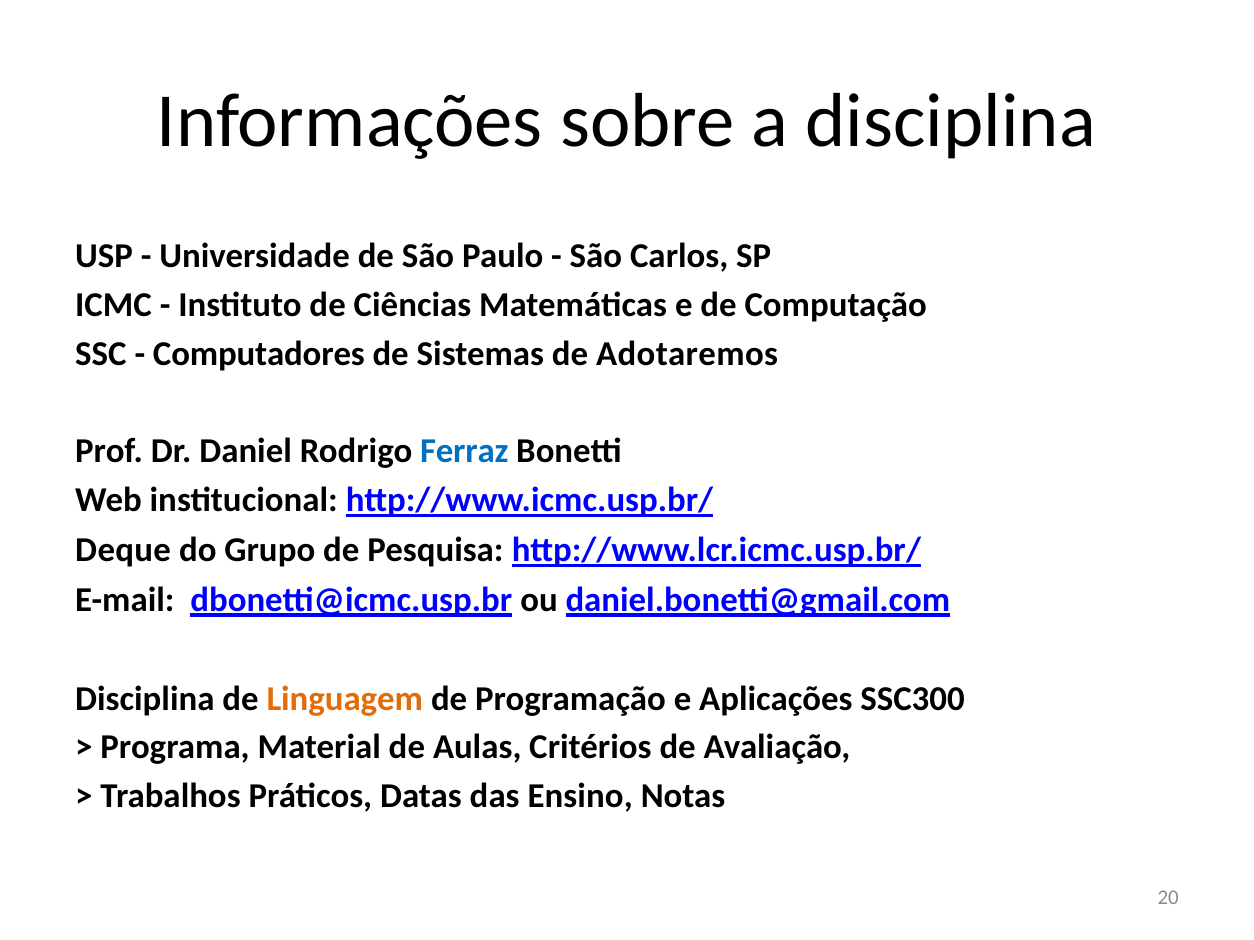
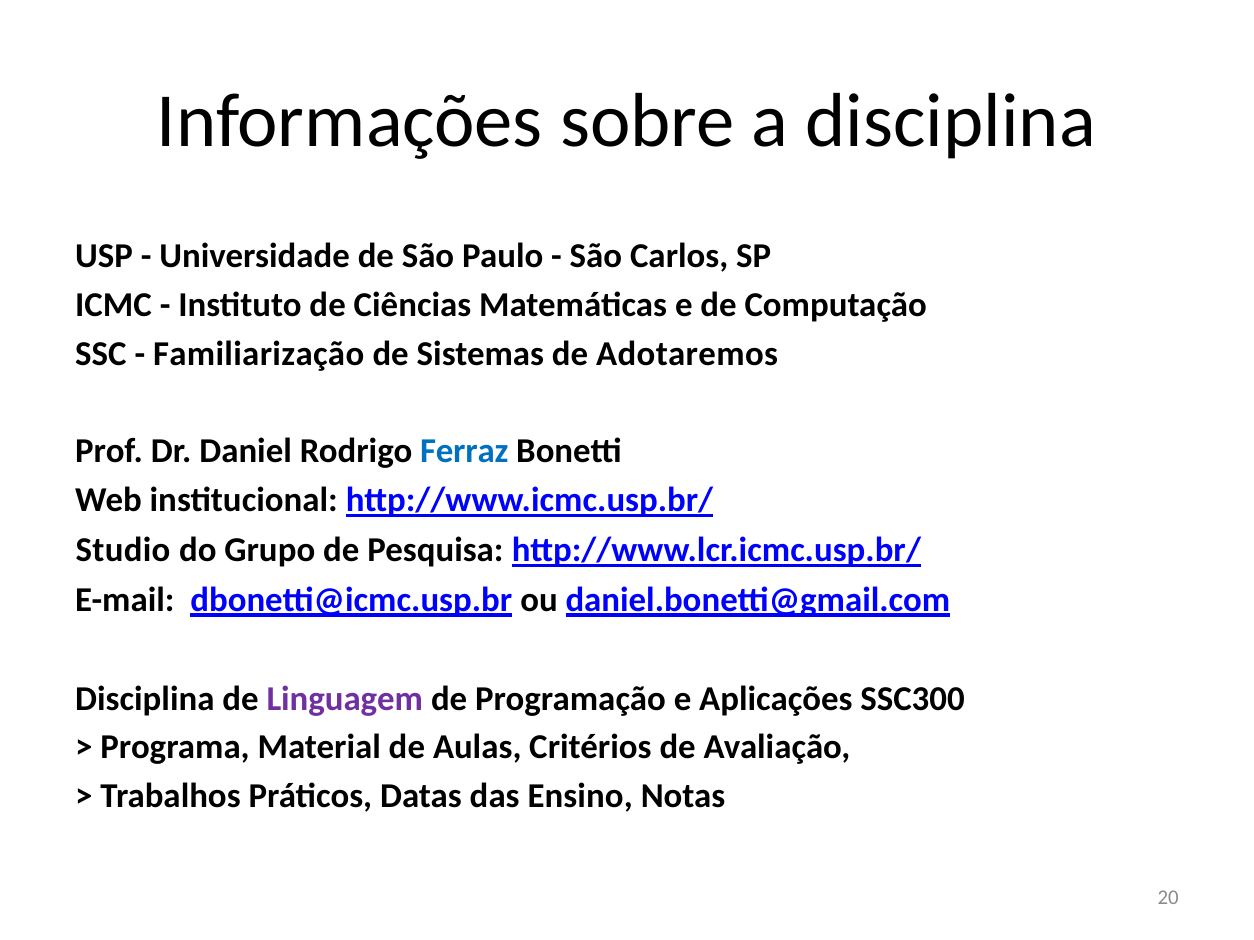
Computadores: Computadores -> Familiarização (259, 354)
Deque: Deque -> Studio (123, 551)
Linguagem colour: orange -> purple (345, 699)
